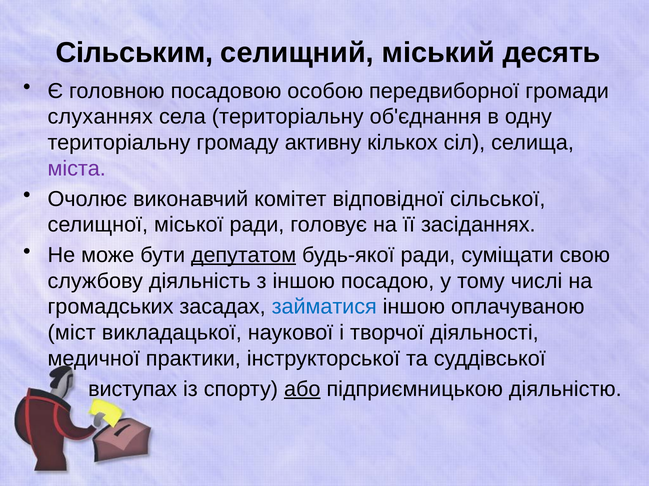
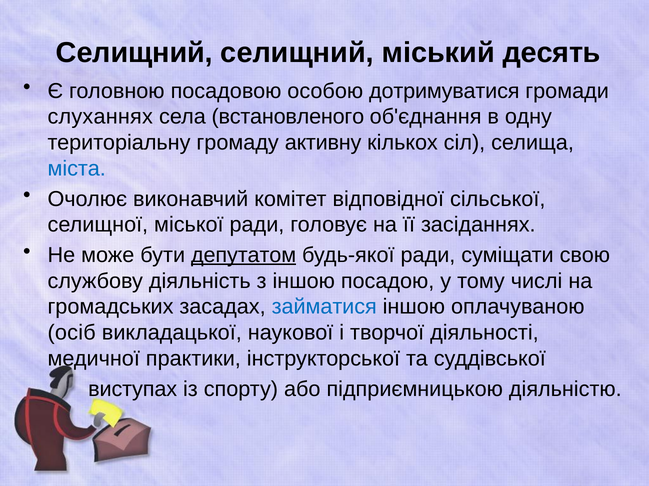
Сільським: Сільським -> Селищний (134, 53)
передвиборної: передвиборної -> дотримуватися (444, 91)
села територіальну: територіальну -> встановленого (288, 117)
міста colour: purple -> blue (77, 169)
міст: міст -> осіб (72, 333)
або underline: present -> none (302, 390)
